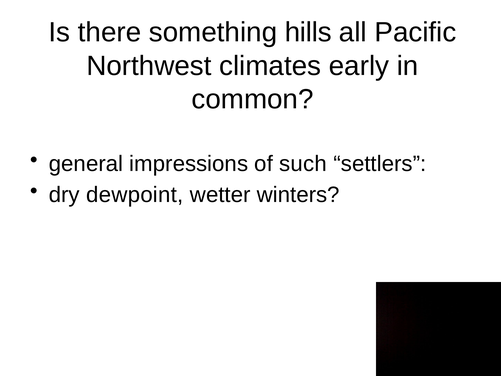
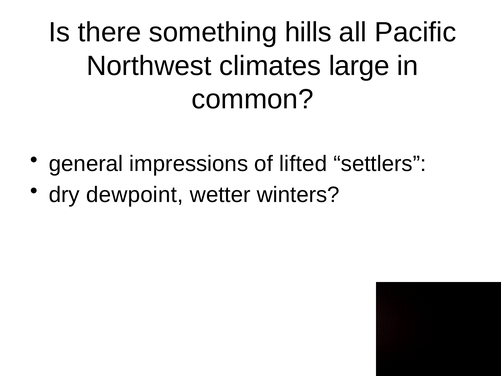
early: early -> large (359, 66)
such: such -> lifted (303, 164)
